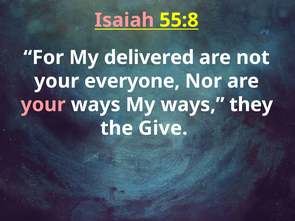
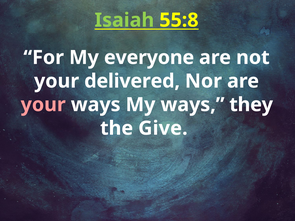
Isaiah colour: pink -> light green (124, 20)
delivered: delivered -> everyone (149, 58)
everyone: everyone -> delivered (132, 81)
